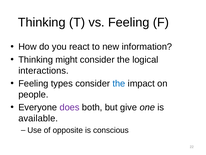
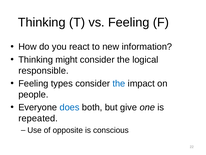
interactions: interactions -> responsible (44, 70)
does colour: purple -> blue (70, 107)
available: available -> repeated (38, 118)
